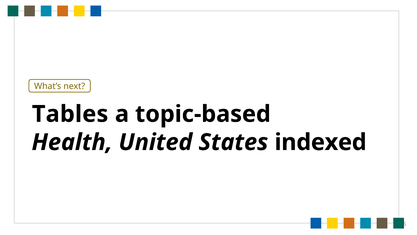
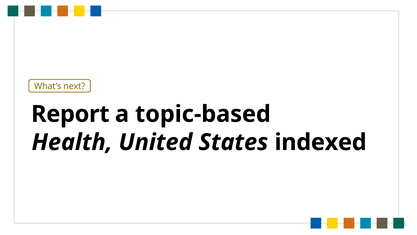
Tables: Tables -> Report (70, 114)
